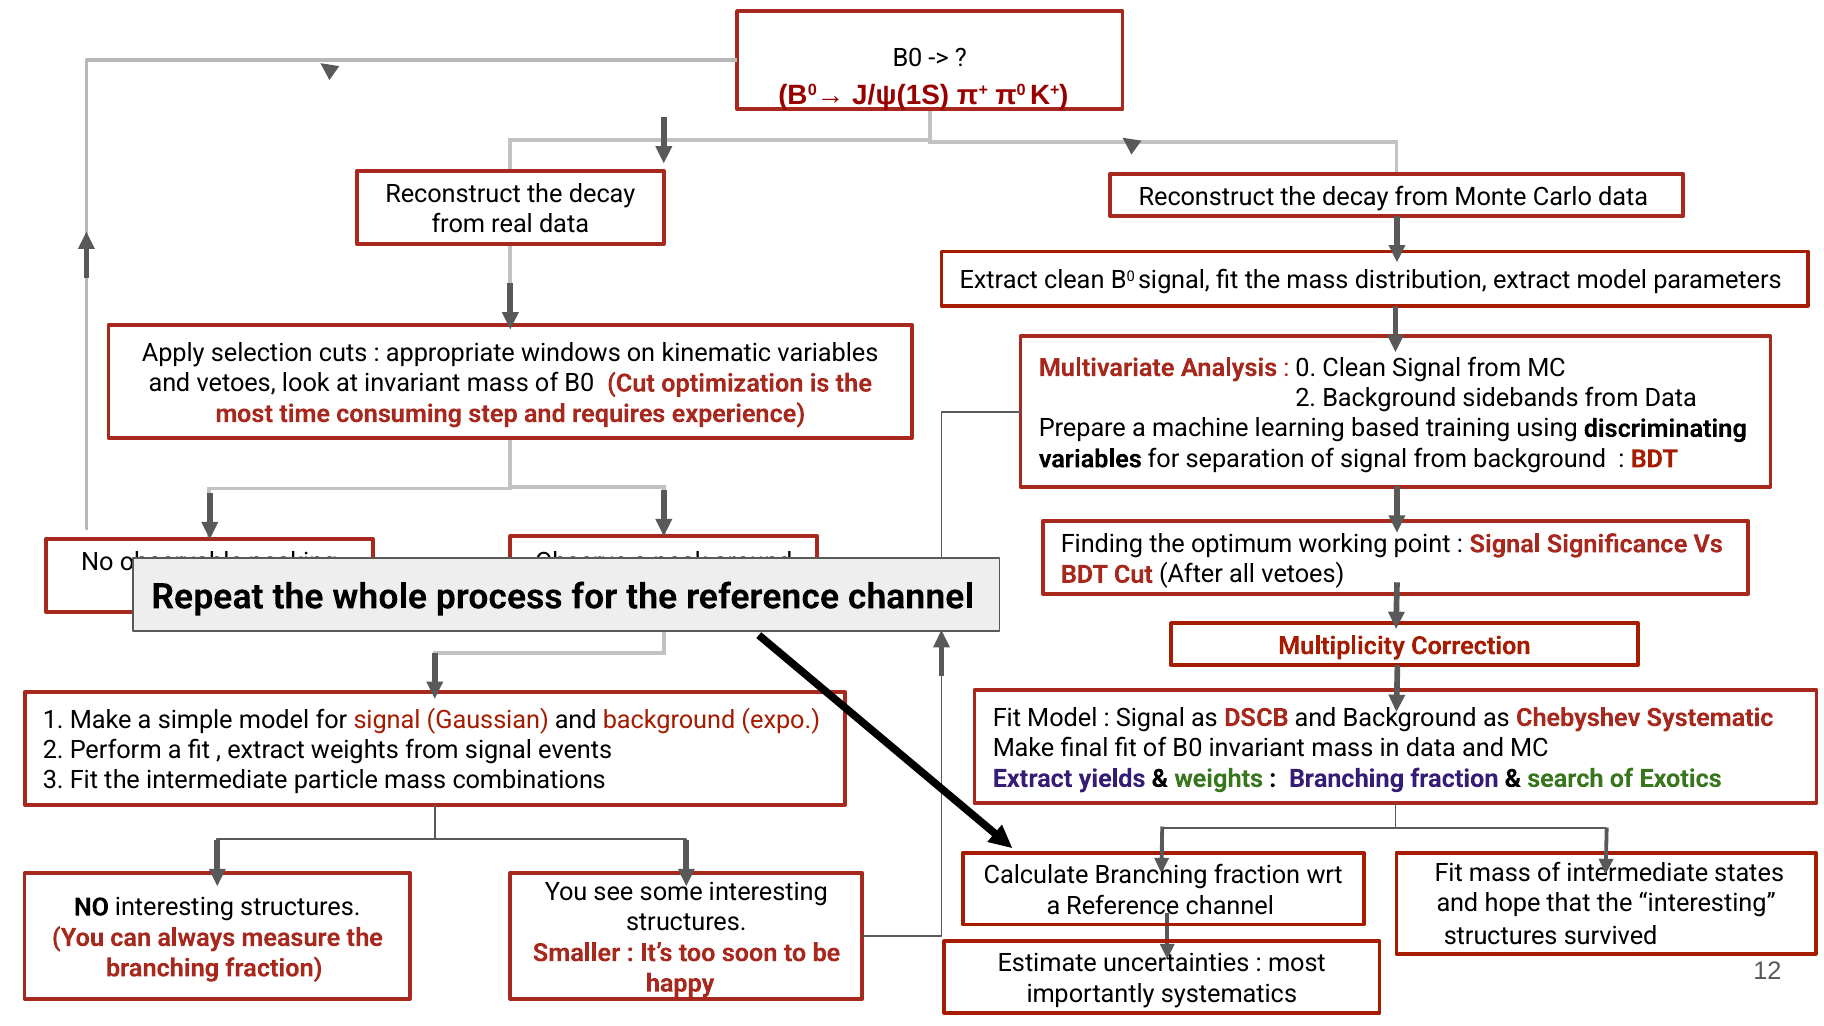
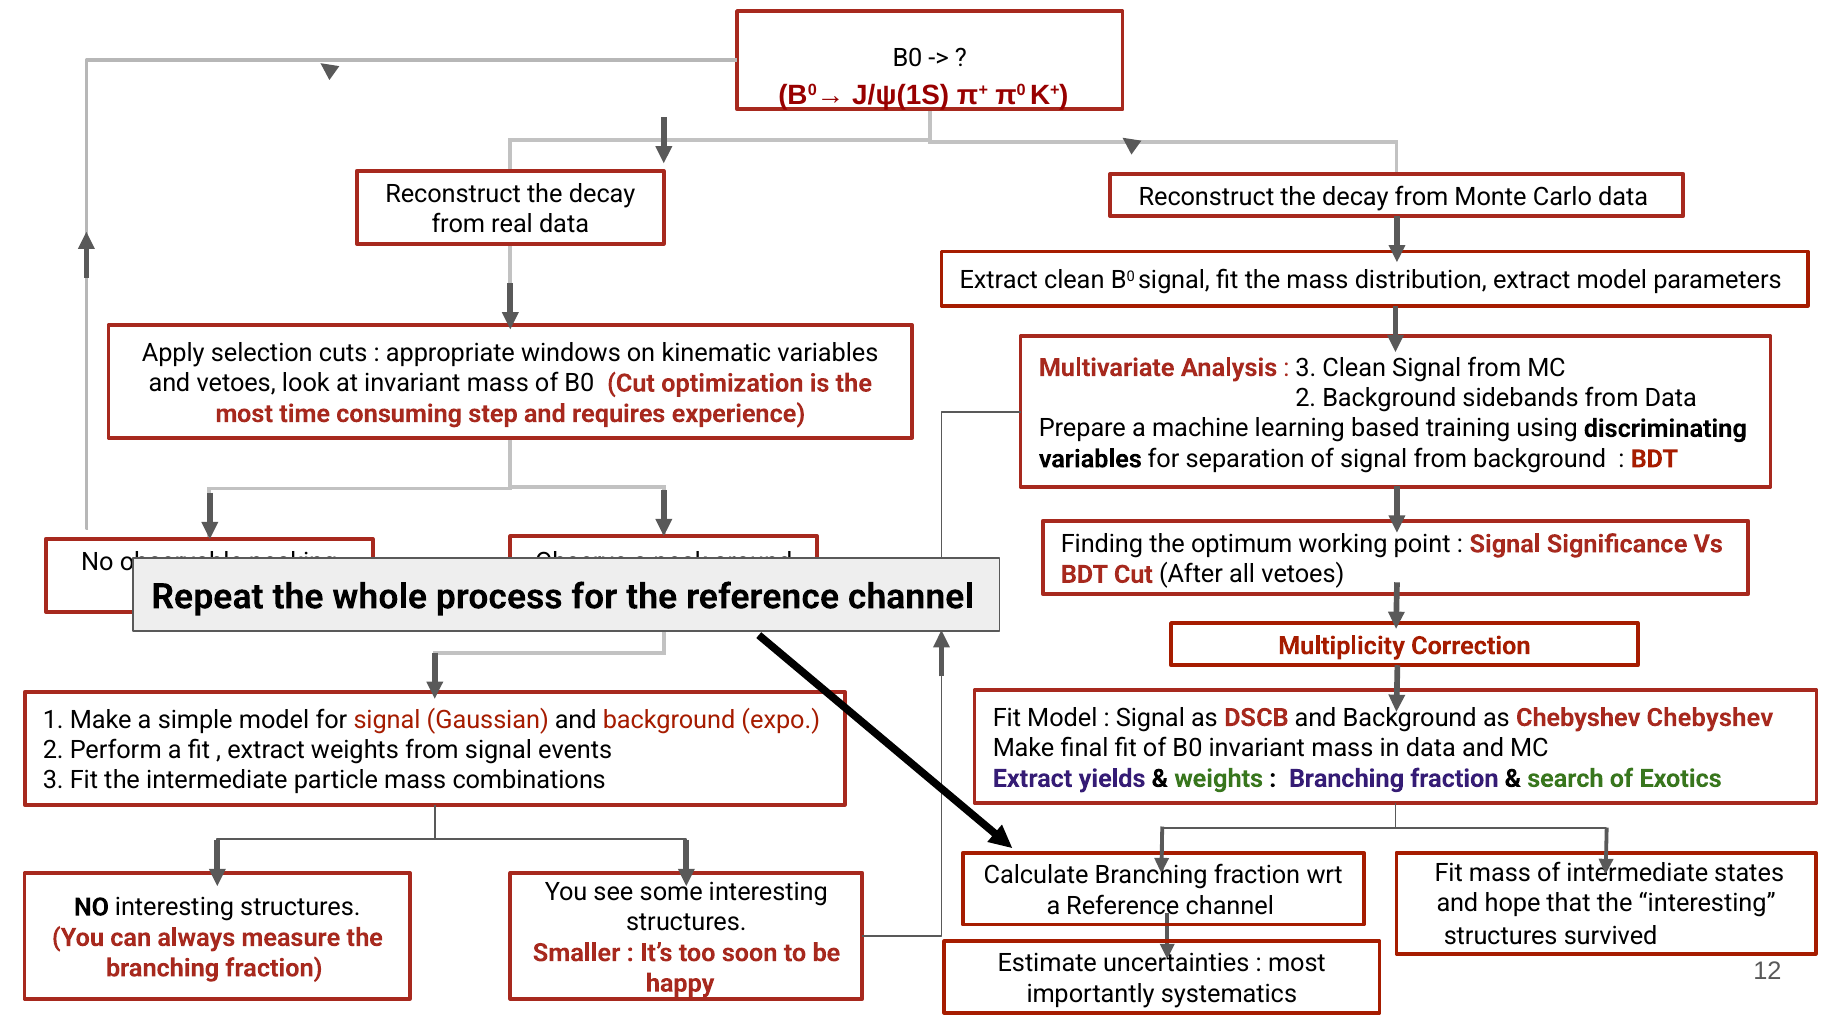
0: 0 -> 3 (1306, 368)
Chebyshev Systematic: Systematic -> Chebyshev (1710, 718)
